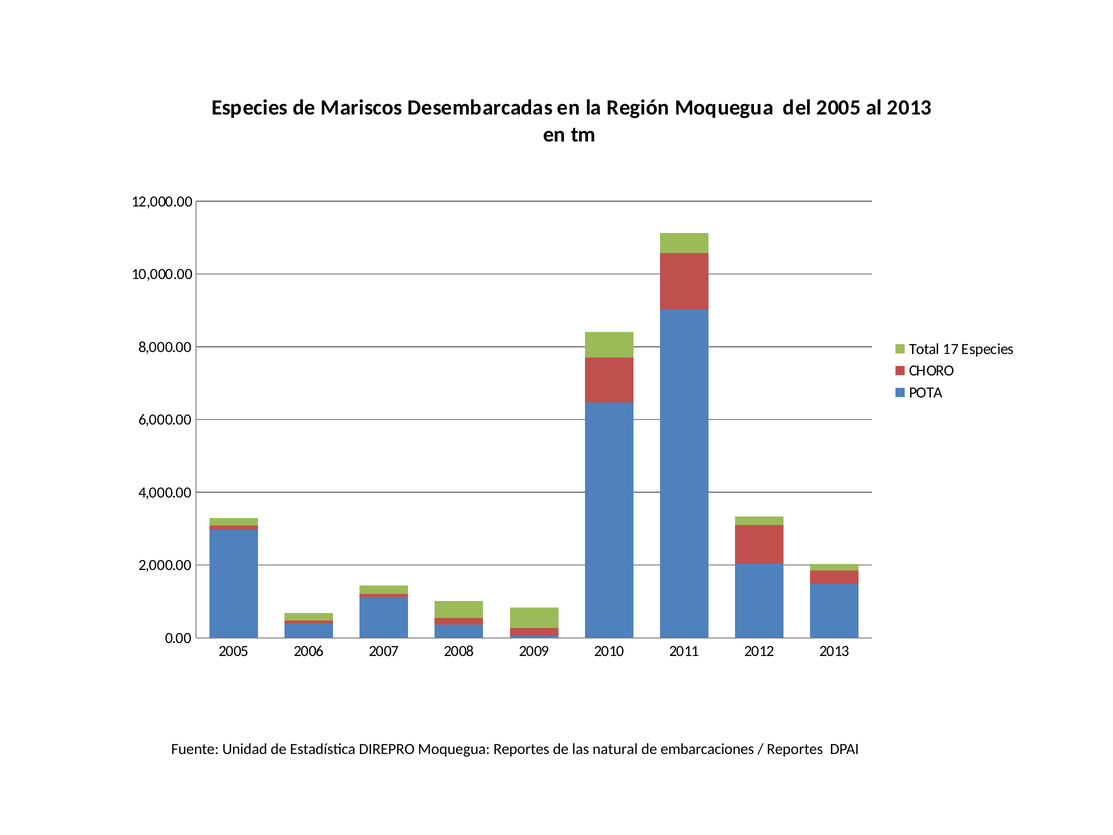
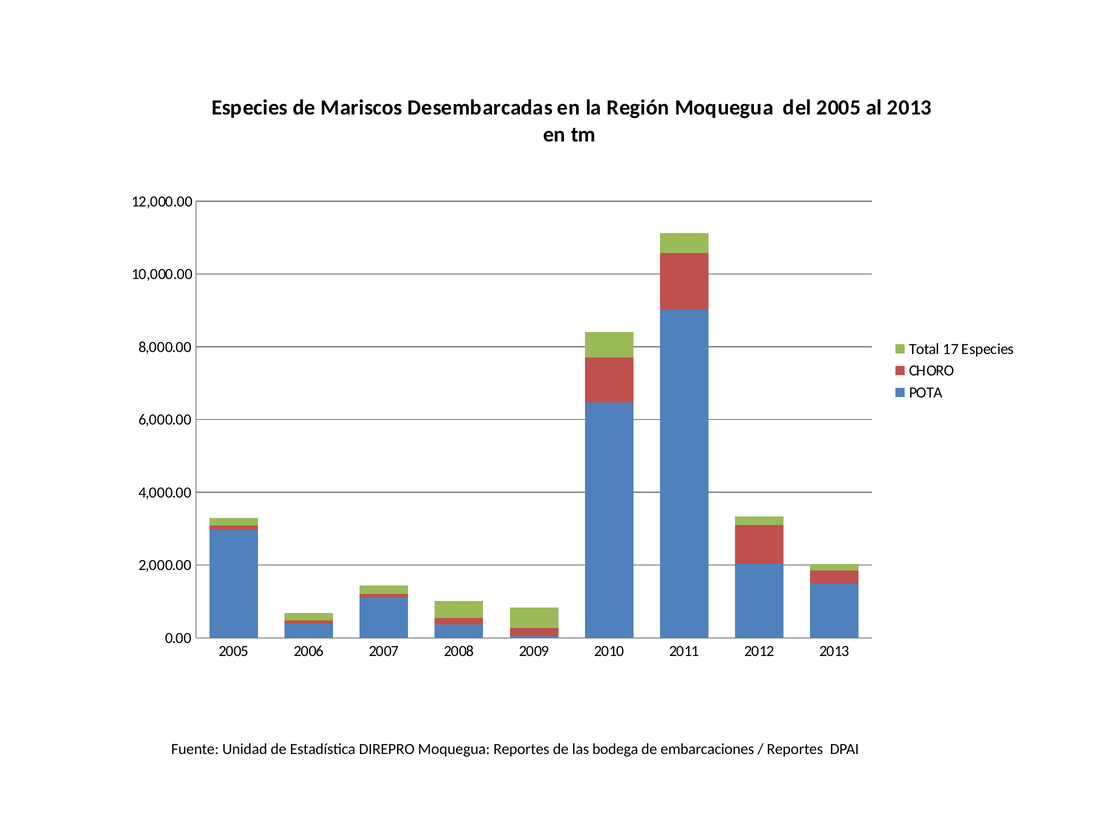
natural: natural -> bodega (615, 749)
